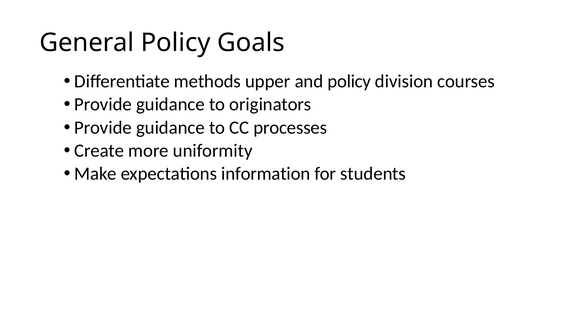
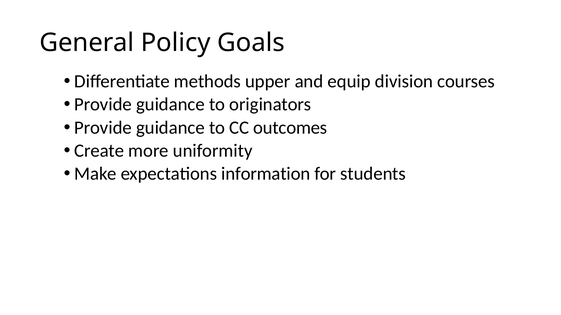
and policy: policy -> equip (349, 82)
processes: processes -> outcomes (290, 128)
